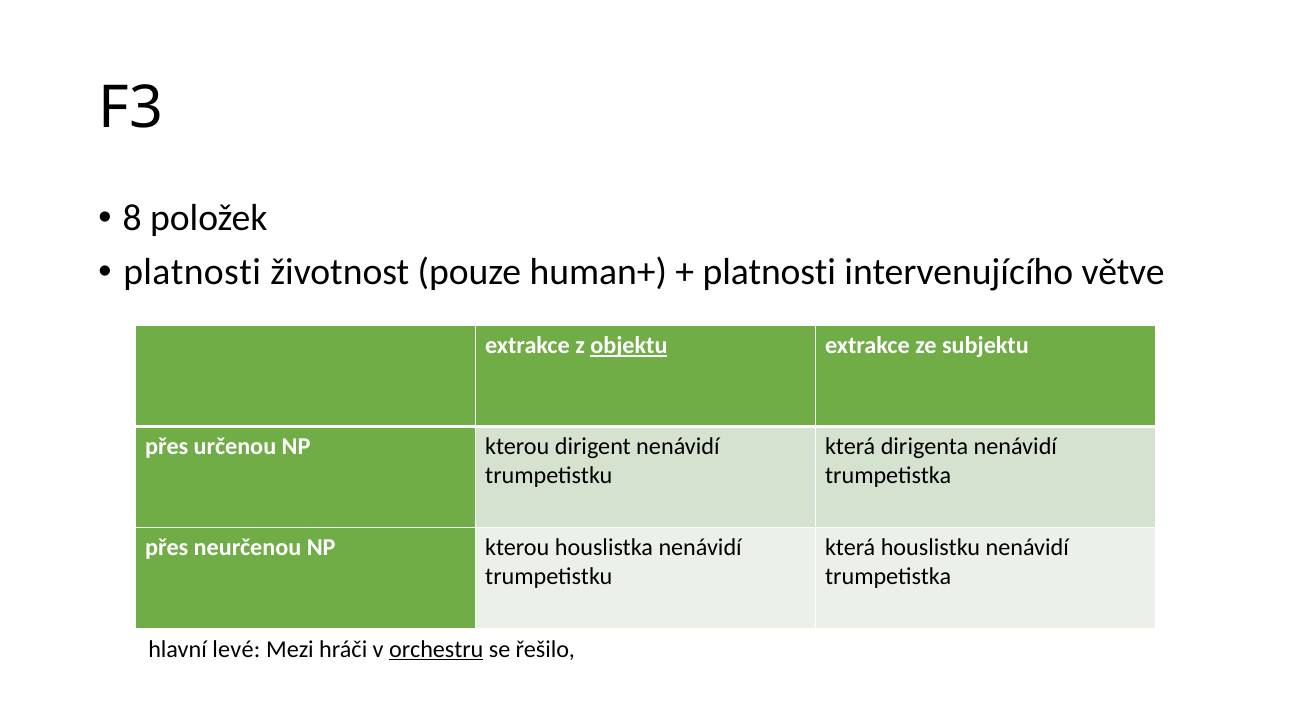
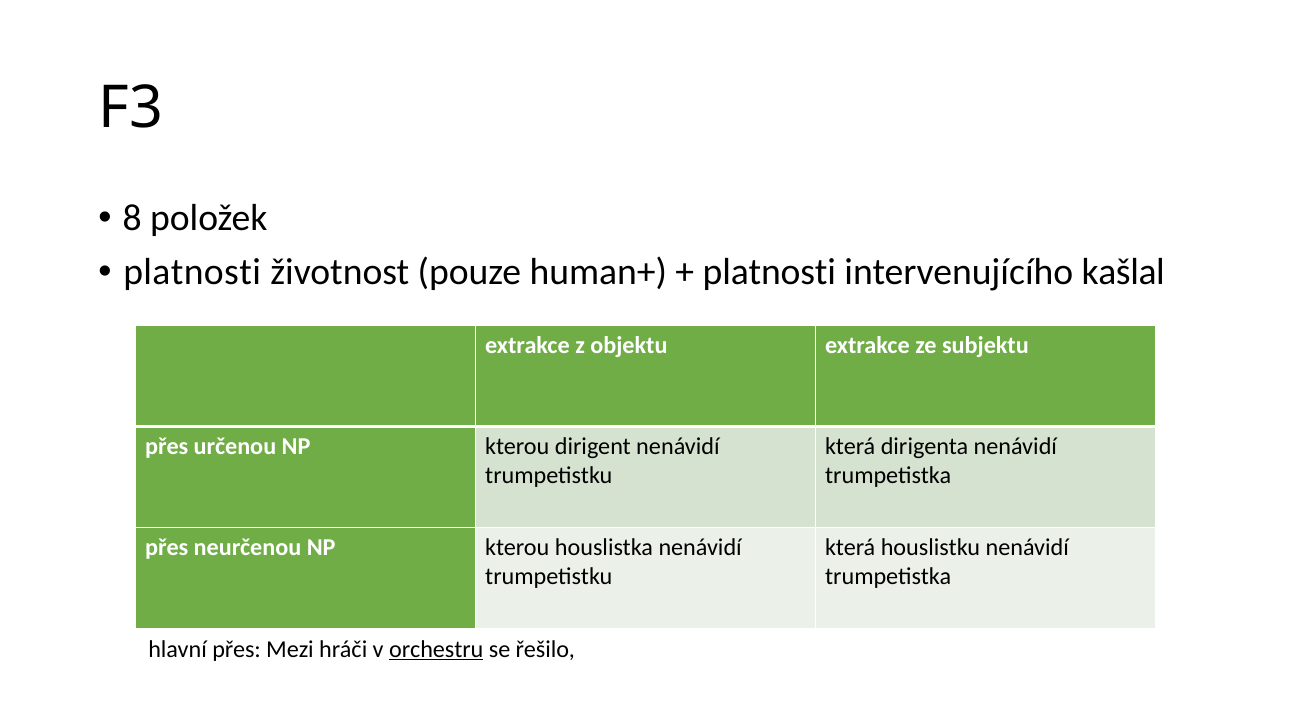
větve: větve -> kašlal (1123, 272)
objektu underline: present -> none (629, 346)
hlavní levé: levé -> přes (237, 649)
